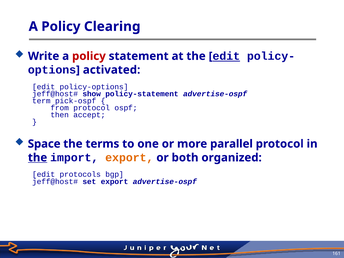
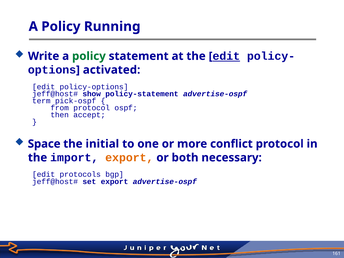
Clearing: Clearing -> Running (112, 26)
policy colour: red -> green (89, 56)
terms: terms -> initial (102, 144)
parallel: parallel -> conflict (231, 144)
the underline: present -> none (38, 158)
organized: organized -> necessary (232, 158)
